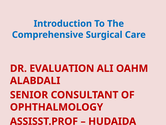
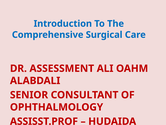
EVALUATION: EVALUATION -> ASSESSMENT (62, 68)
